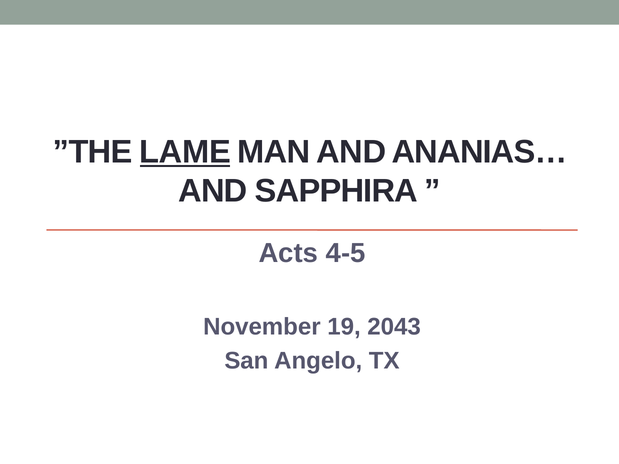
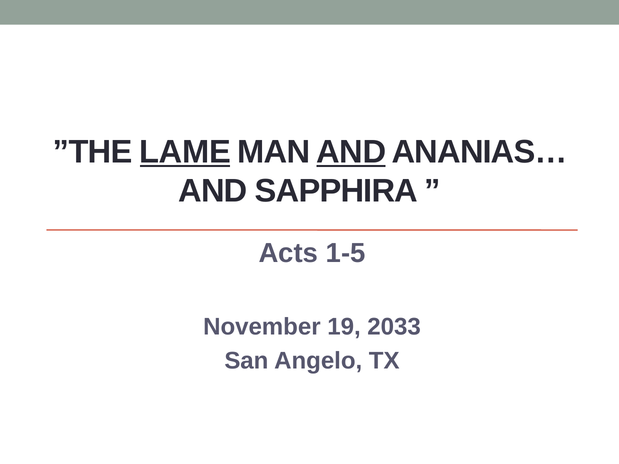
AND underline: none -> present (351, 152)
4-5: 4-5 -> 1-5 (346, 253)
2043: 2043 -> 2033 (394, 327)
